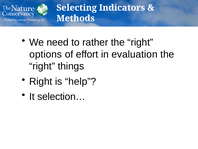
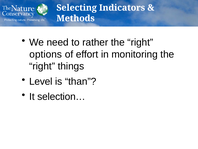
evaluation: evaluation -> monitoring (135, 54)
Right: Right -> Level (41, 81)
help: help -> than (81, 81)
